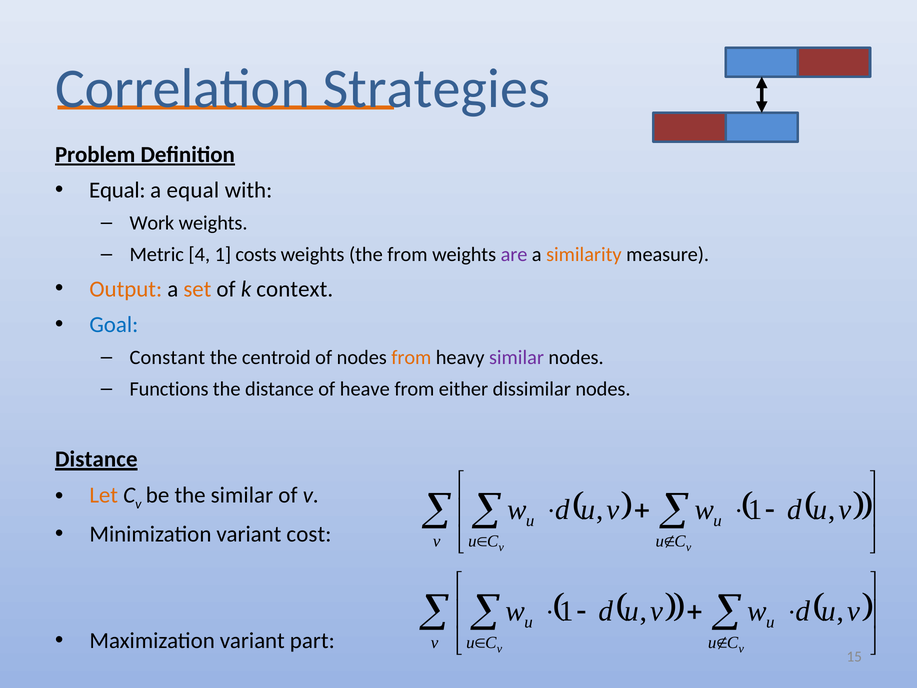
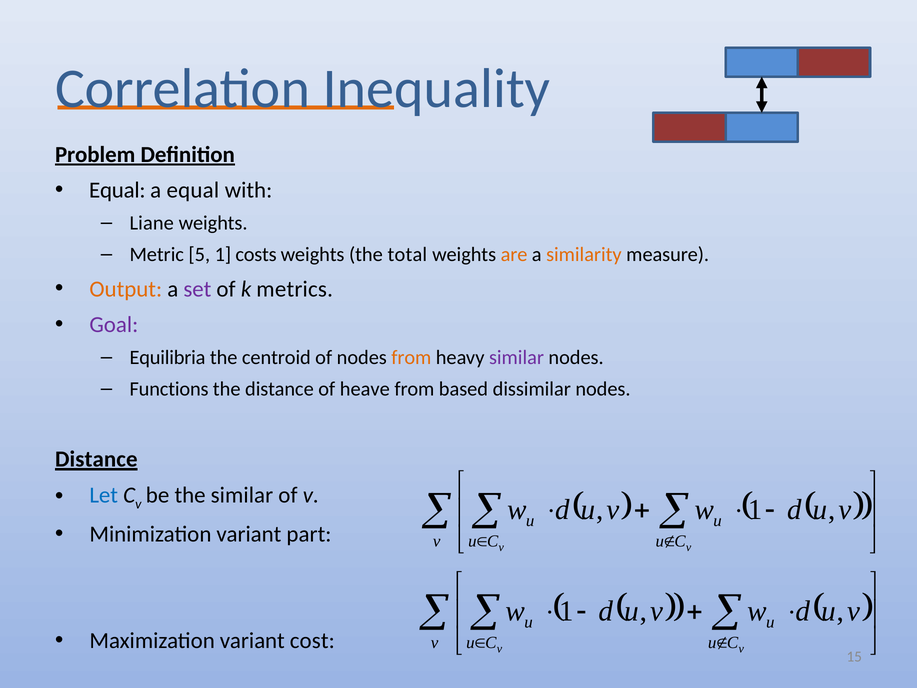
Strategies: Strategies -> Inequality (436, 89)
Work: Work -> Liane (152, 223)
4: 4 -> 5 (199, 255)
the from: from -> total (407, 255)
are colour: purple -> orange (514, 255)
set colour: orange -> purple (197, 289)
context: context -> metrics (295, 289)
Goal colour: blue -> purple (114, 325)
Constant: Constant -> Equilibria (167, 358)
either: either -> based (463, 389)
Let colour: orange -> blue (104, 495)
cost: cost -> part (309, 534)
part: part -> cost (312, 641)
